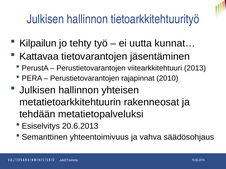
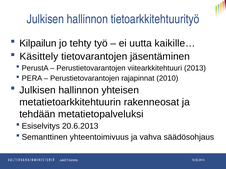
kunnat…: kunnat… -> kaikille… (175, 43)
Kattavaa: Kattavaa -> Käsittely (39, 57)
